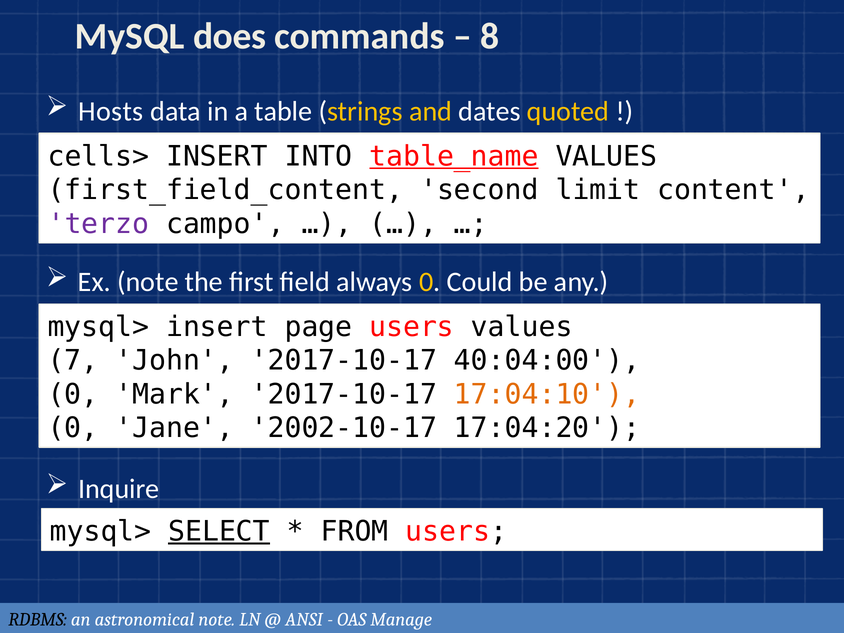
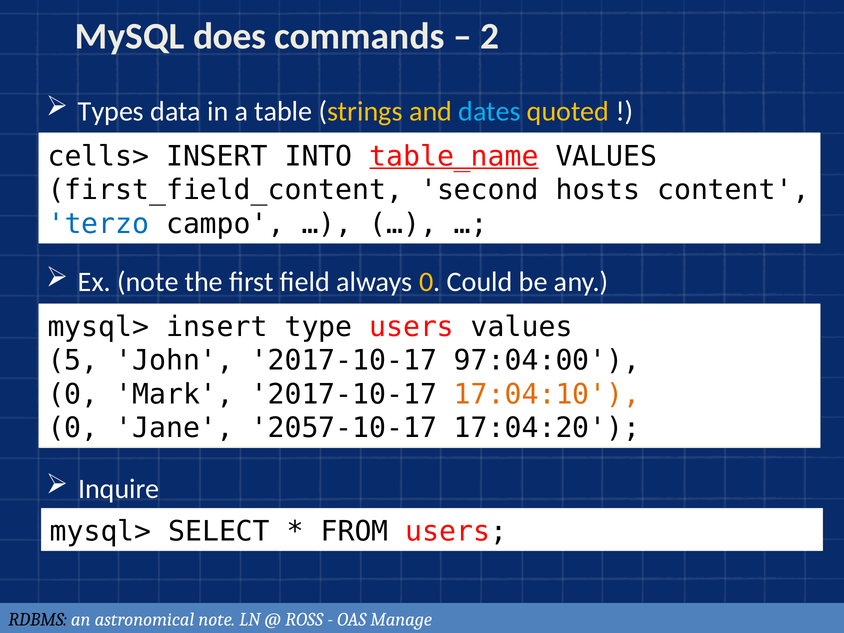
8: 8 -> 2 (490, 36)
Hosts: Hosts -> Types (111, 111)
dates colour: white -> light blue (489, 111)
limit: limit -> hosts (598, 190)
terzo colour: purple -> blue (98, 224)
page: page -> type (318, 327)
7: 7 -> 5 (73, 361)
40:04:00: 40:04:00 -> 97:04:00 (547, 361)
2002-10-17: 2002-10-17 -> 2057-10-17 (344, 428)
SELECT underline: present -> none (219, 531)
ANSI: ANSI -> ROSS (304, 620)
